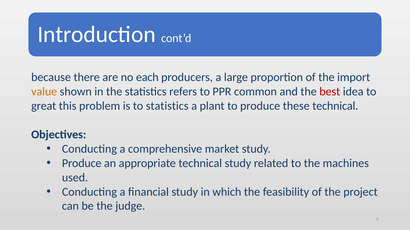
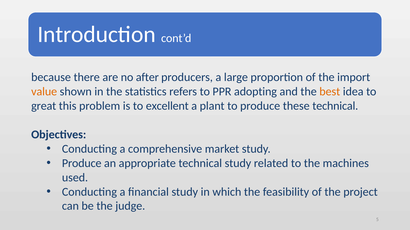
each: each -> after (147, 77)
common: common -> adopting (256, 92)
best colour: red -> orange (330, 92)
to statistics: statistics -> excellent (167, 106)
